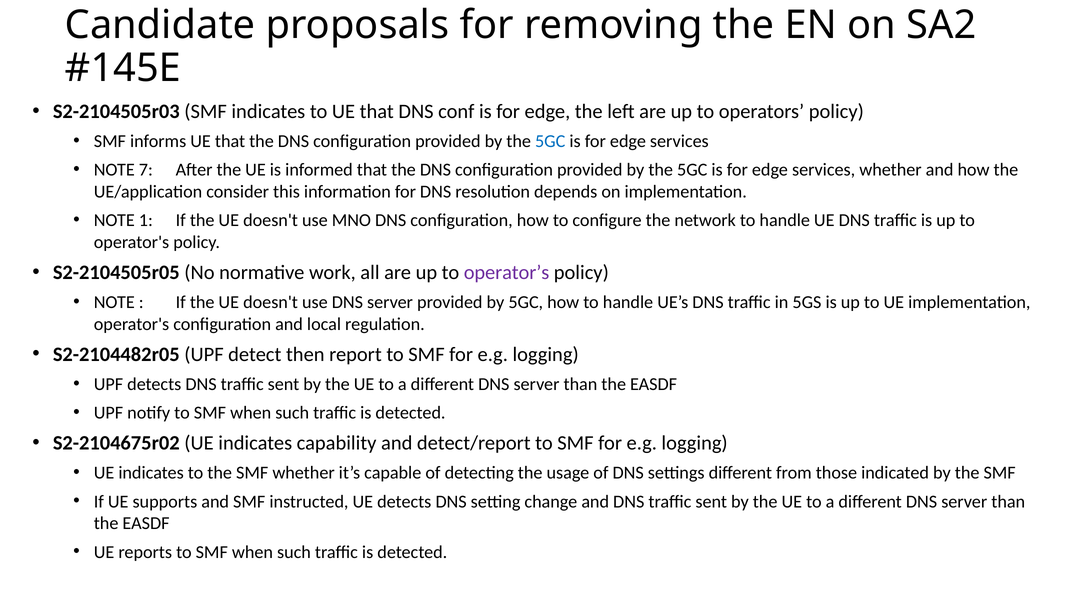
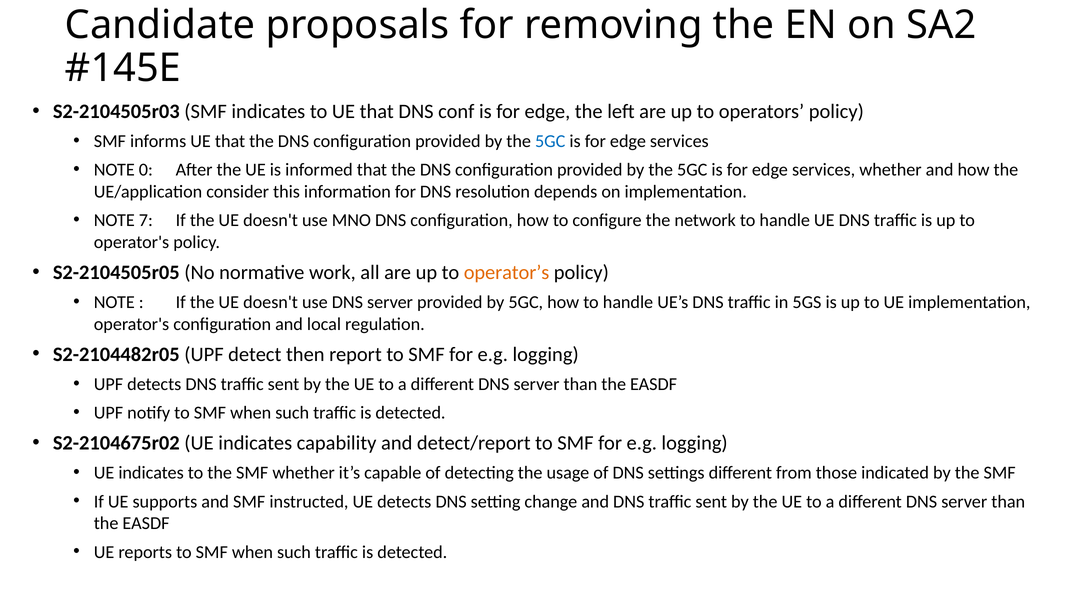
7: 7 -> 0 (146, 170)
1: 1 -> 7 (146, 221)
operator’s colour: purple -> orange (507, 273)
